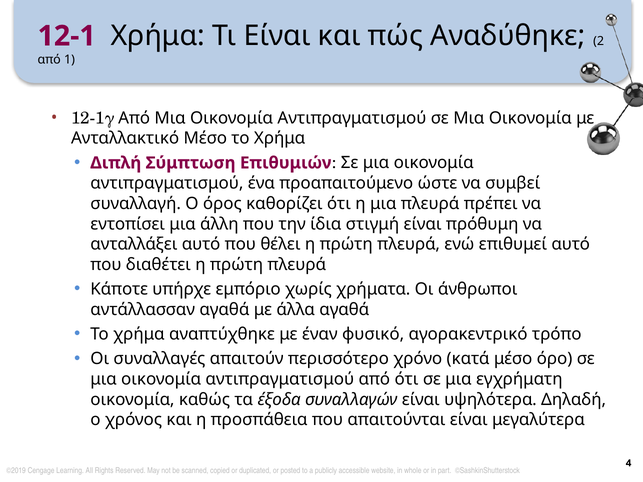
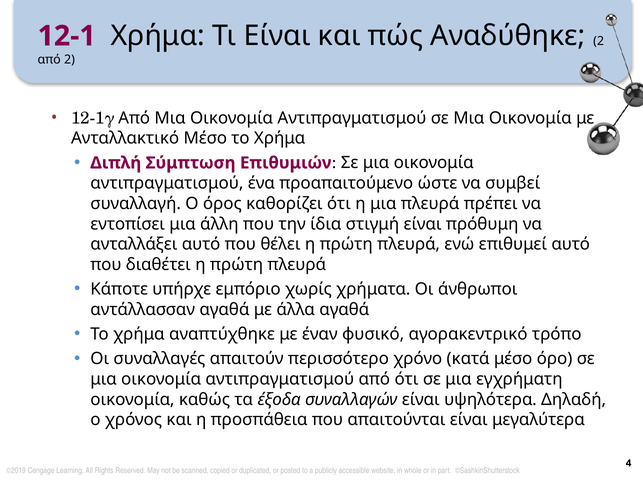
από 1: 1 -> 2 (70, 60)
